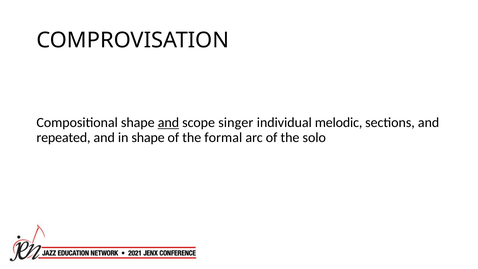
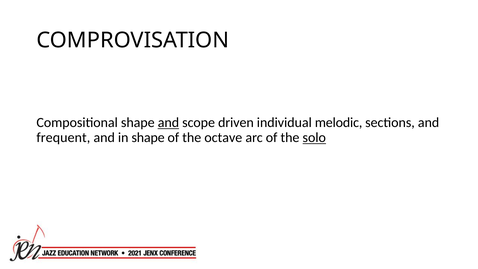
singer: singer -> driven (236, 123)
repeated: repeated -> frequent (63, 138)
formal: formal -> octave (223, 138)
solo underline: none -> present (314, 138)
